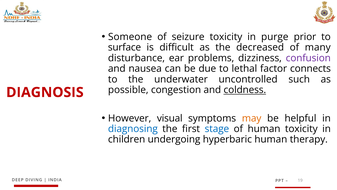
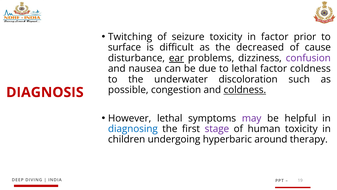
Someone: Someone -> Twitching (130, 37)
in purge: purge -> factor (275, 37)
many: many -> cause (318, 47)
ear underline: none -> present (176, 58)
factor connects: connects -> coldness (310, 69)
uncontrolled: uncontrolled -> discoloration (248, 79)
However visual: visual -> lethal (170, 118)
may colour: orange -> purple (252, 118)
stage colour: blue -> purple (217, 129)
hyperbaric human: human -> around (271, 139)
